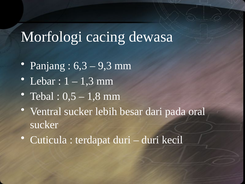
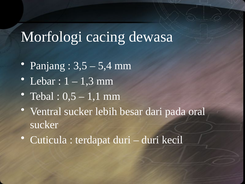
6,3: 6,3 -> 3,5 (80, 66)
9,3: 9,3 -> 5,4 (105, 66)
1,8: 1,8 -> 1,1 (94, 96)
